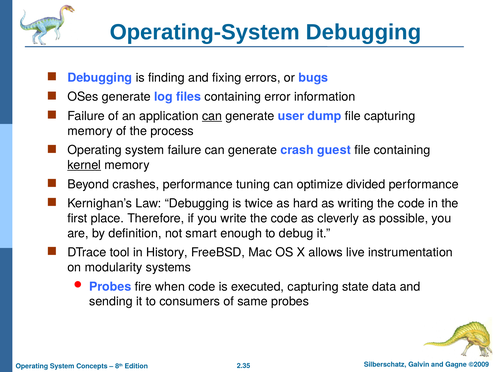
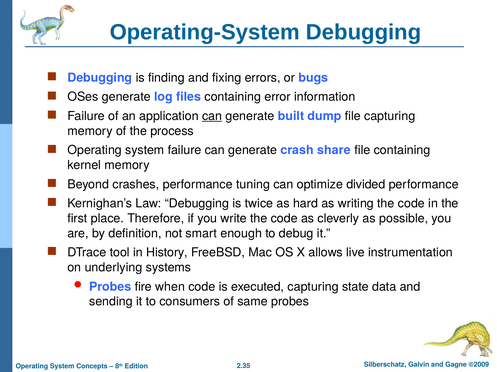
user: user -> built (291, 116)
guest: guest -> share (334, 151)
kernel underline: present -> none (84, 165)
modularity: modularity -> underlying (114, 268)
